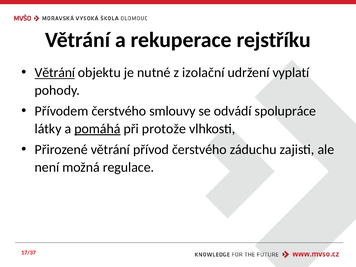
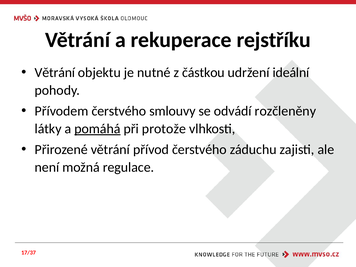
Větrání underline: present -> none (55, 73)
izolační: izolační -> částkou (203, 73)
vyplatí: vyplatí -> ideální (291, 73)
spolupráce: spolupráce -> rozčleněny (285, 111)
